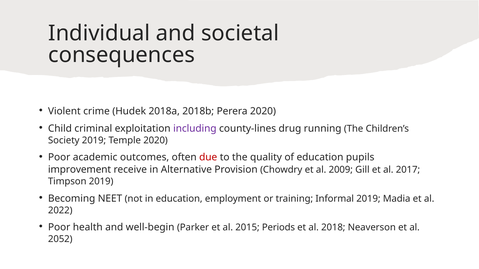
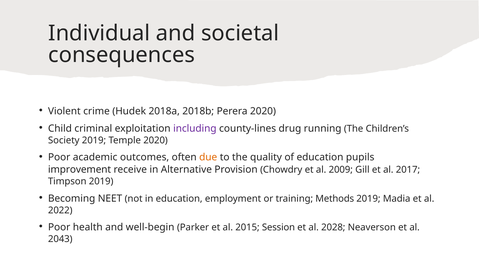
due colour: red -> orange (208, 158)
Informal: Informal -> Methods (335, 199)
Periods: Periods -> Session (278, 228)
2018: 2018 -> 2028 (333, 228)
2052: 2052 -> 2043 (60, 239)
